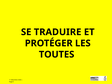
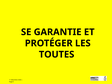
TRADUIRE: TRADUIRE -> GARANTIE (58, 32)
